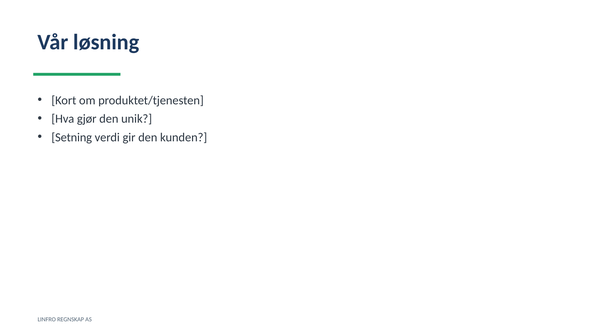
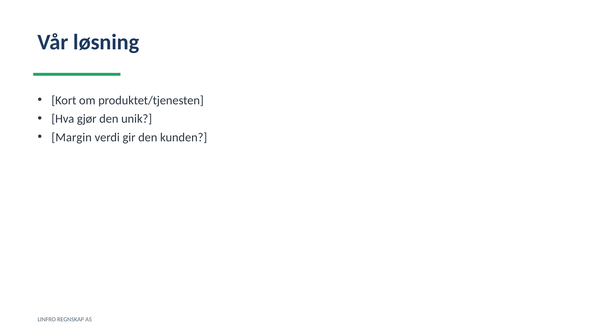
Setning: Setning -> Margin (72, 137)
